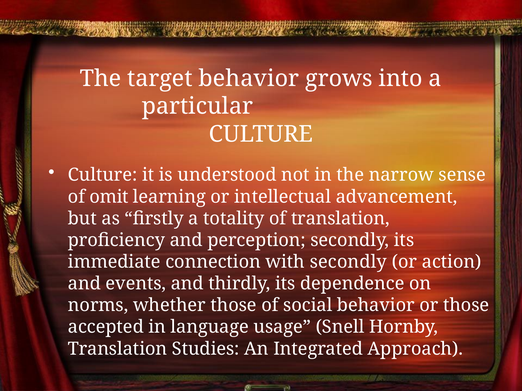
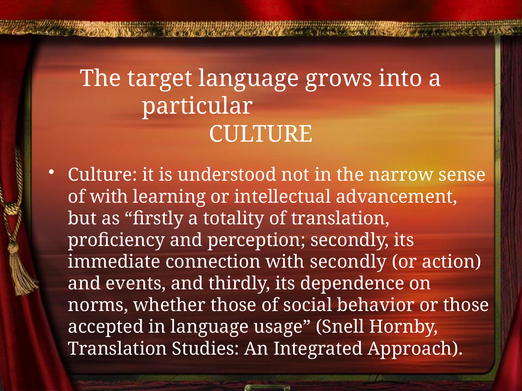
target behavior: behavior -> language (249, 79)
of omit: omit -> with (109, 197)
